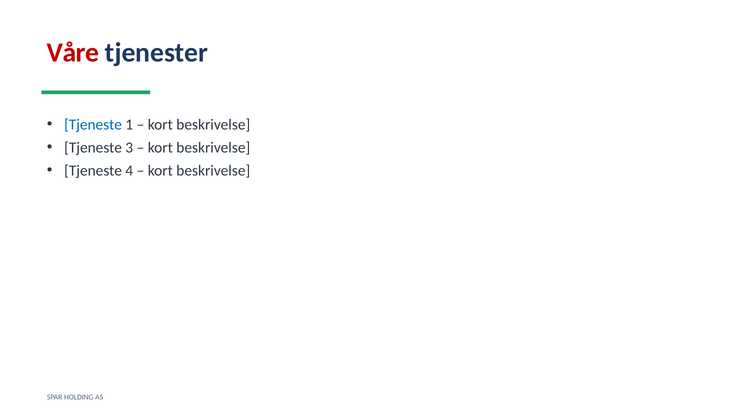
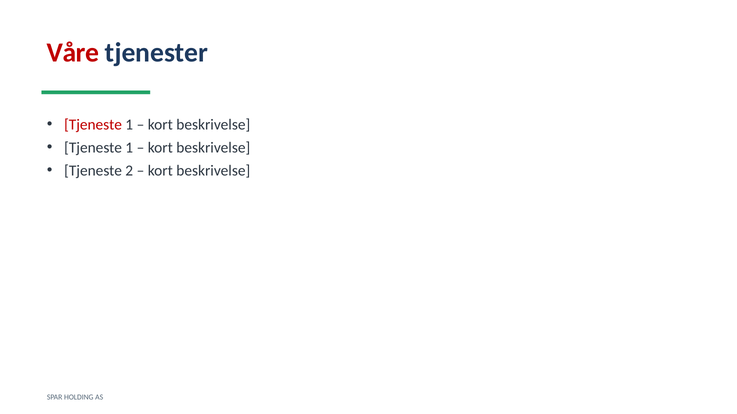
Tjeneste colour: blue -> red (93, 125)
3: 3 -> 1 (129, 148)
4: 4 -> 2 (129, 171)
